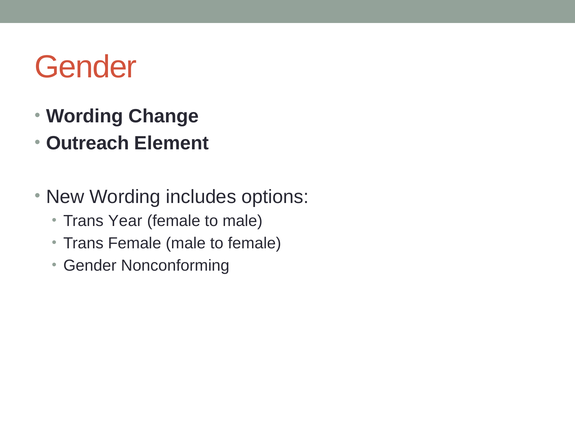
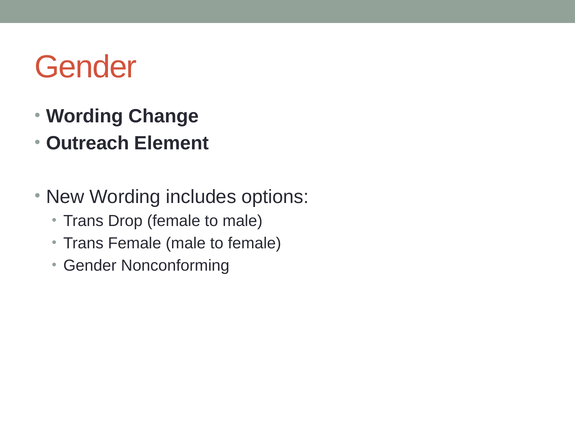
Year: Year -> Drop (125, 221)
